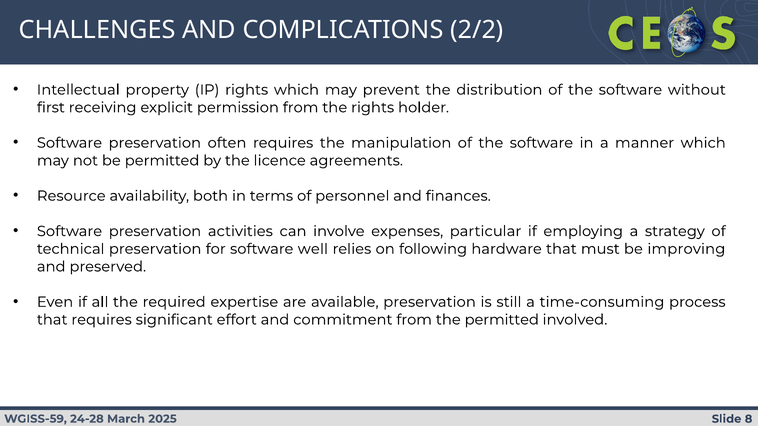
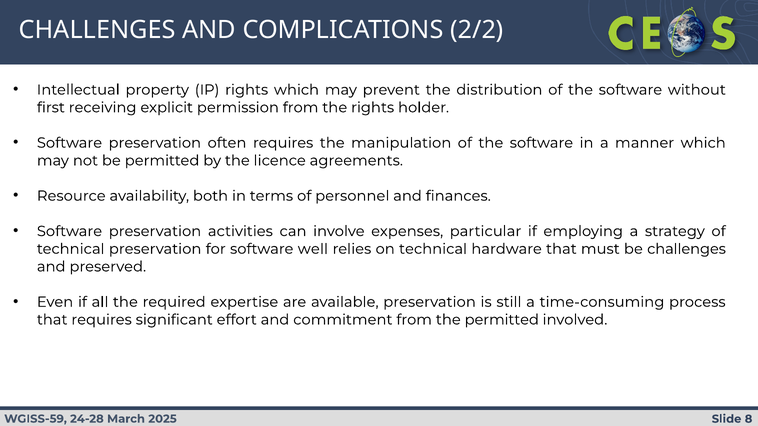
on following: following -> technical (433, 249)
be improving: improving -> challenges (686, 249)
